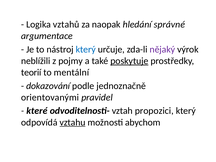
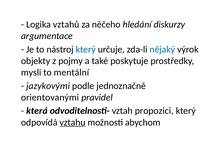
naopak: naopak -> něčeho (106, 24)
správné: správné -> diskurzy (169, 24)
nějaký colour: purple -> blue (162, 49)
neblížili: neblížili -> objekty (36, 61)
poskytuje underline: present -> none (129, 61)
teorií: teorií -> mysli (31, 72)
dokazování: dokazování -> jazykovými (48, 86)
které: které -> která (37, 111)
